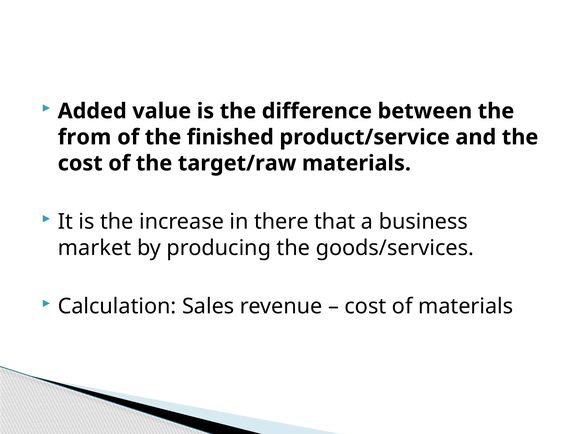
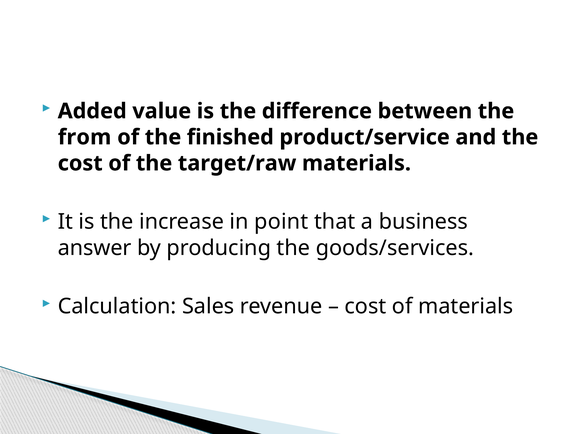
there: there -> point (281, 222)
market: market -> answer (95, 248)
